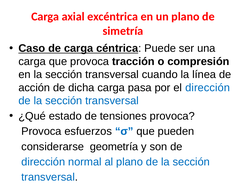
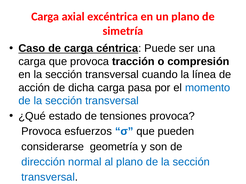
el dirección: dirección -> momento (208, 88)
